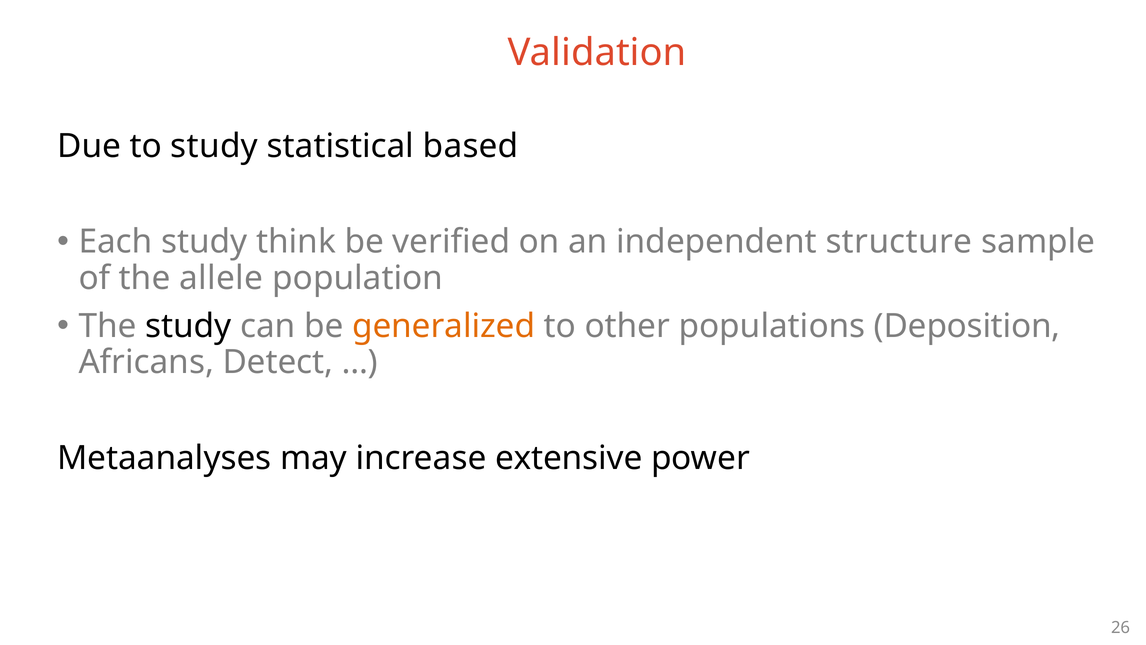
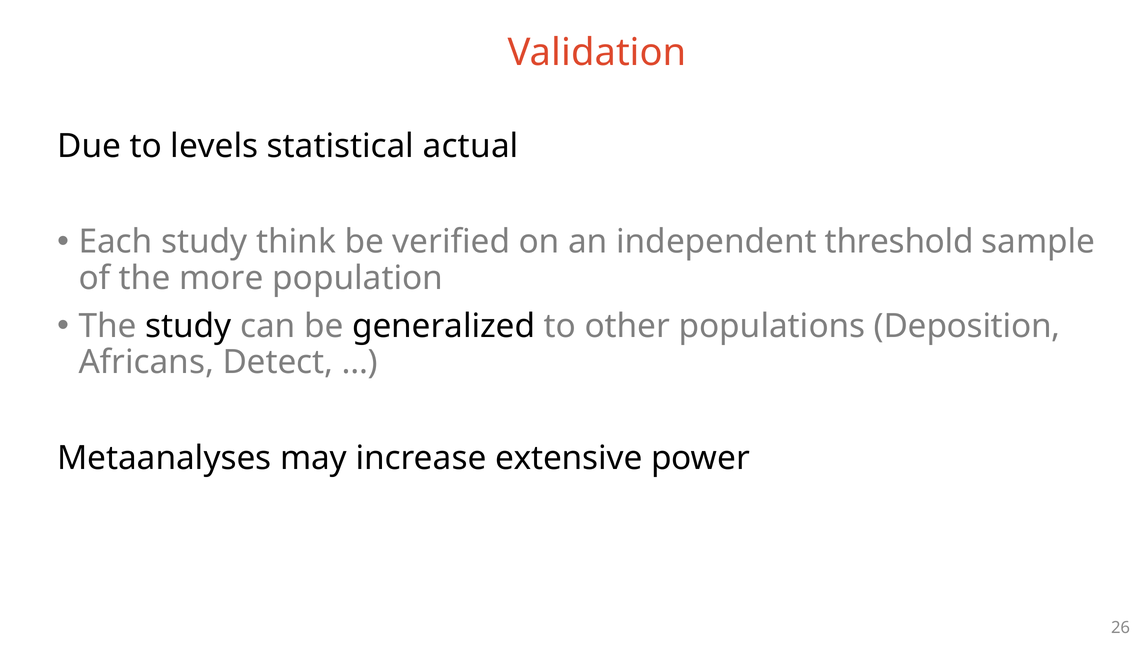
to study: study -> levels (214, 146)
based: based -> actual (471, 146)
structure: structure -> threshold (899, 242)
allele: allele -> more (221, 278)
generalized colour: orange -> black (444, 326)
